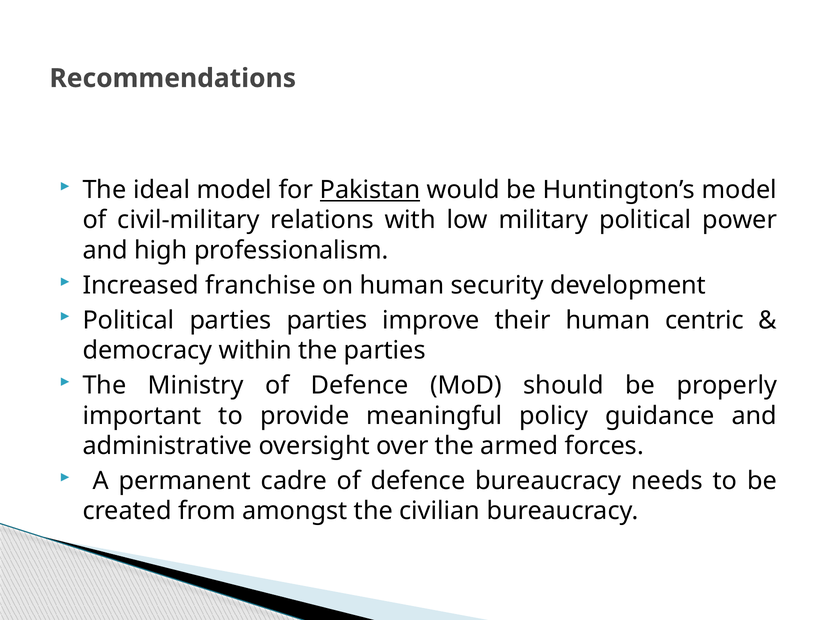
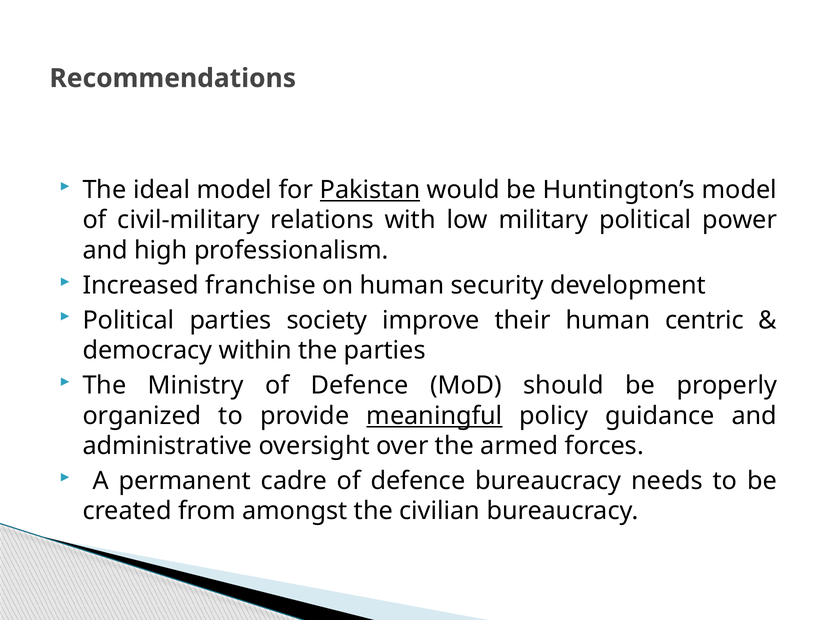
parties parties: parties -> society (327, 320)
important: important -> organized (142, 416)
meaningful underline: none -> present (434, 416)
